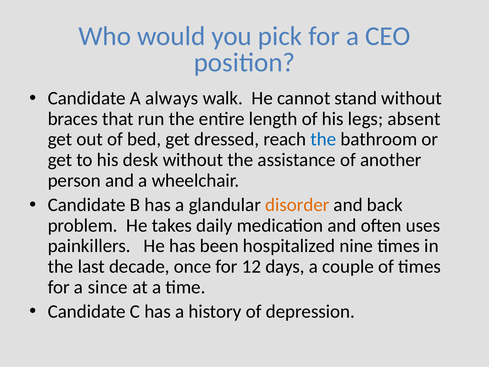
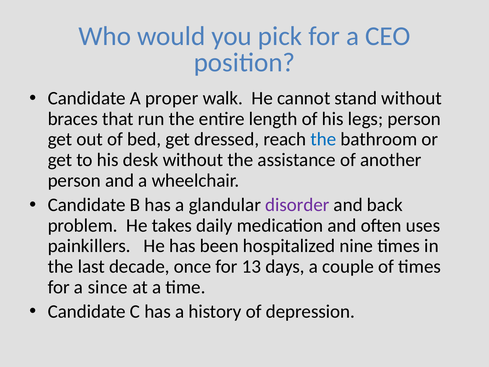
always: always -> proper (172, 98)
legs absent: absent -> person (414, 119)
disorder colour: orange -> purple (297, 205)
12: 12 -> 13 (251, 266)
